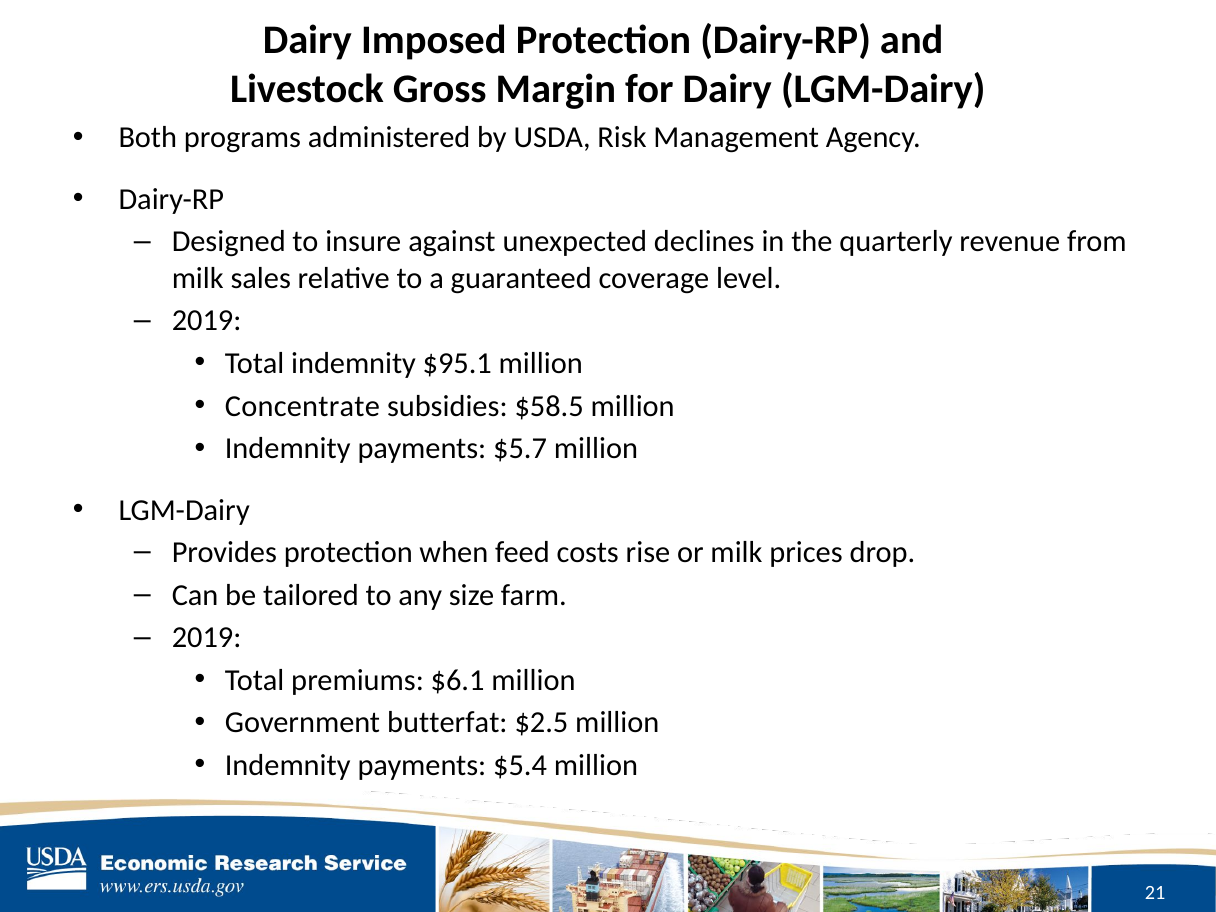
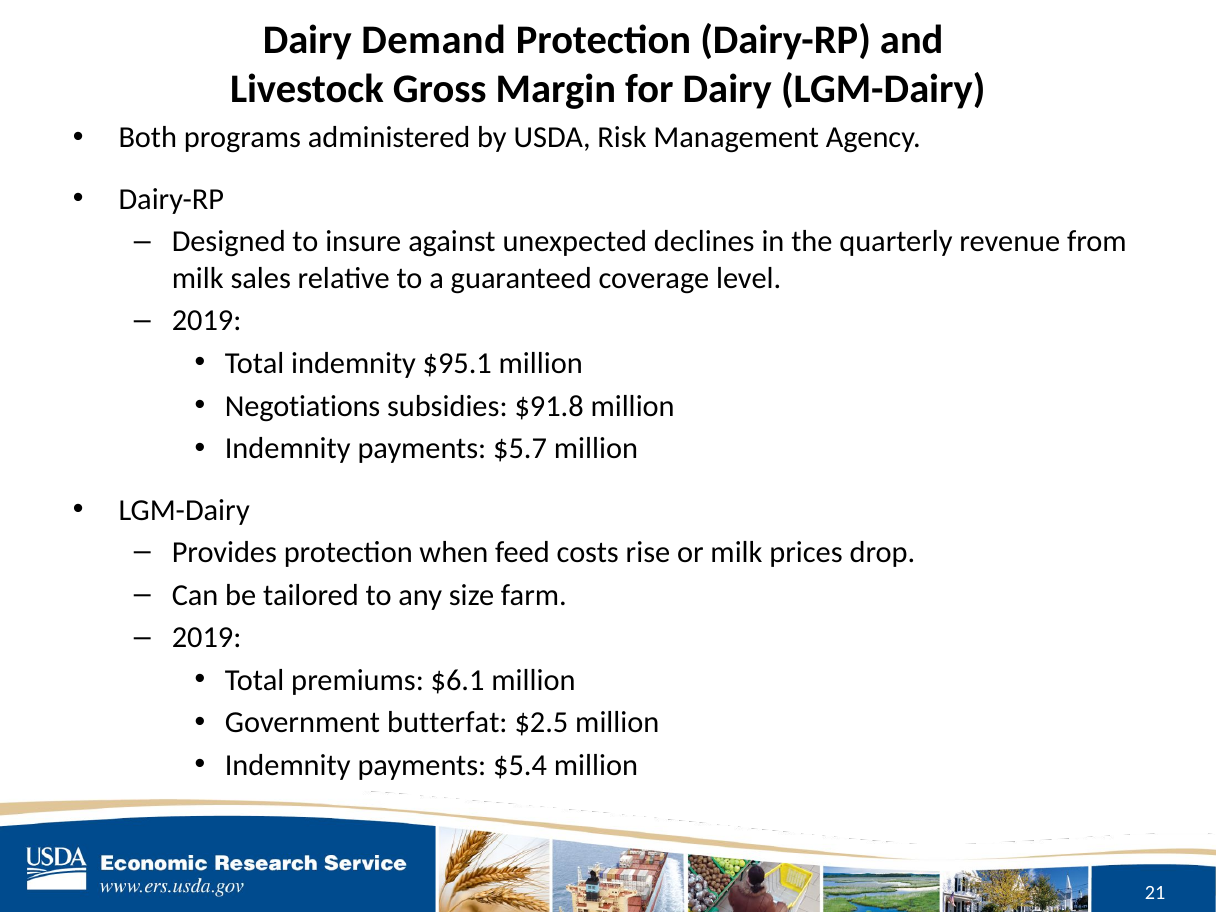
Imposed: Imposed -> Demand (434, 40)
Concentrate: Concentrate -> Negotiations (303, 406)
$58.5: $58.5 -> $91.8 (549, 406)
